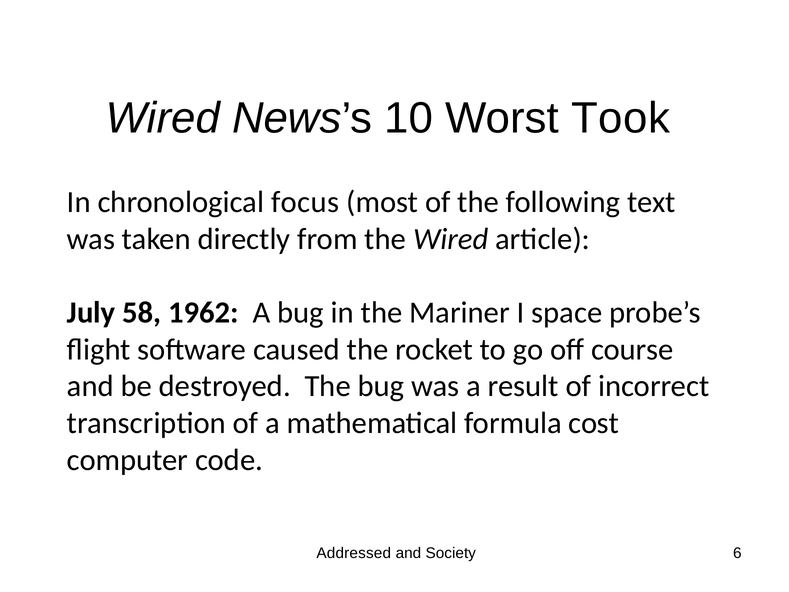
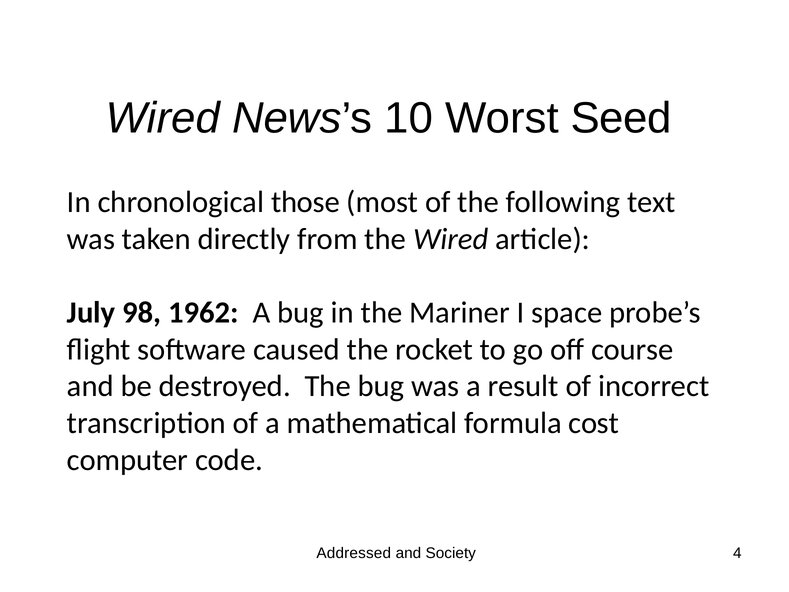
Took: Took -> Seed (621, 118)
focus: focus -> those (305, 202)
58: 58 -> 98 (142, 312)
6: 6 -> 4 (737, 553)
